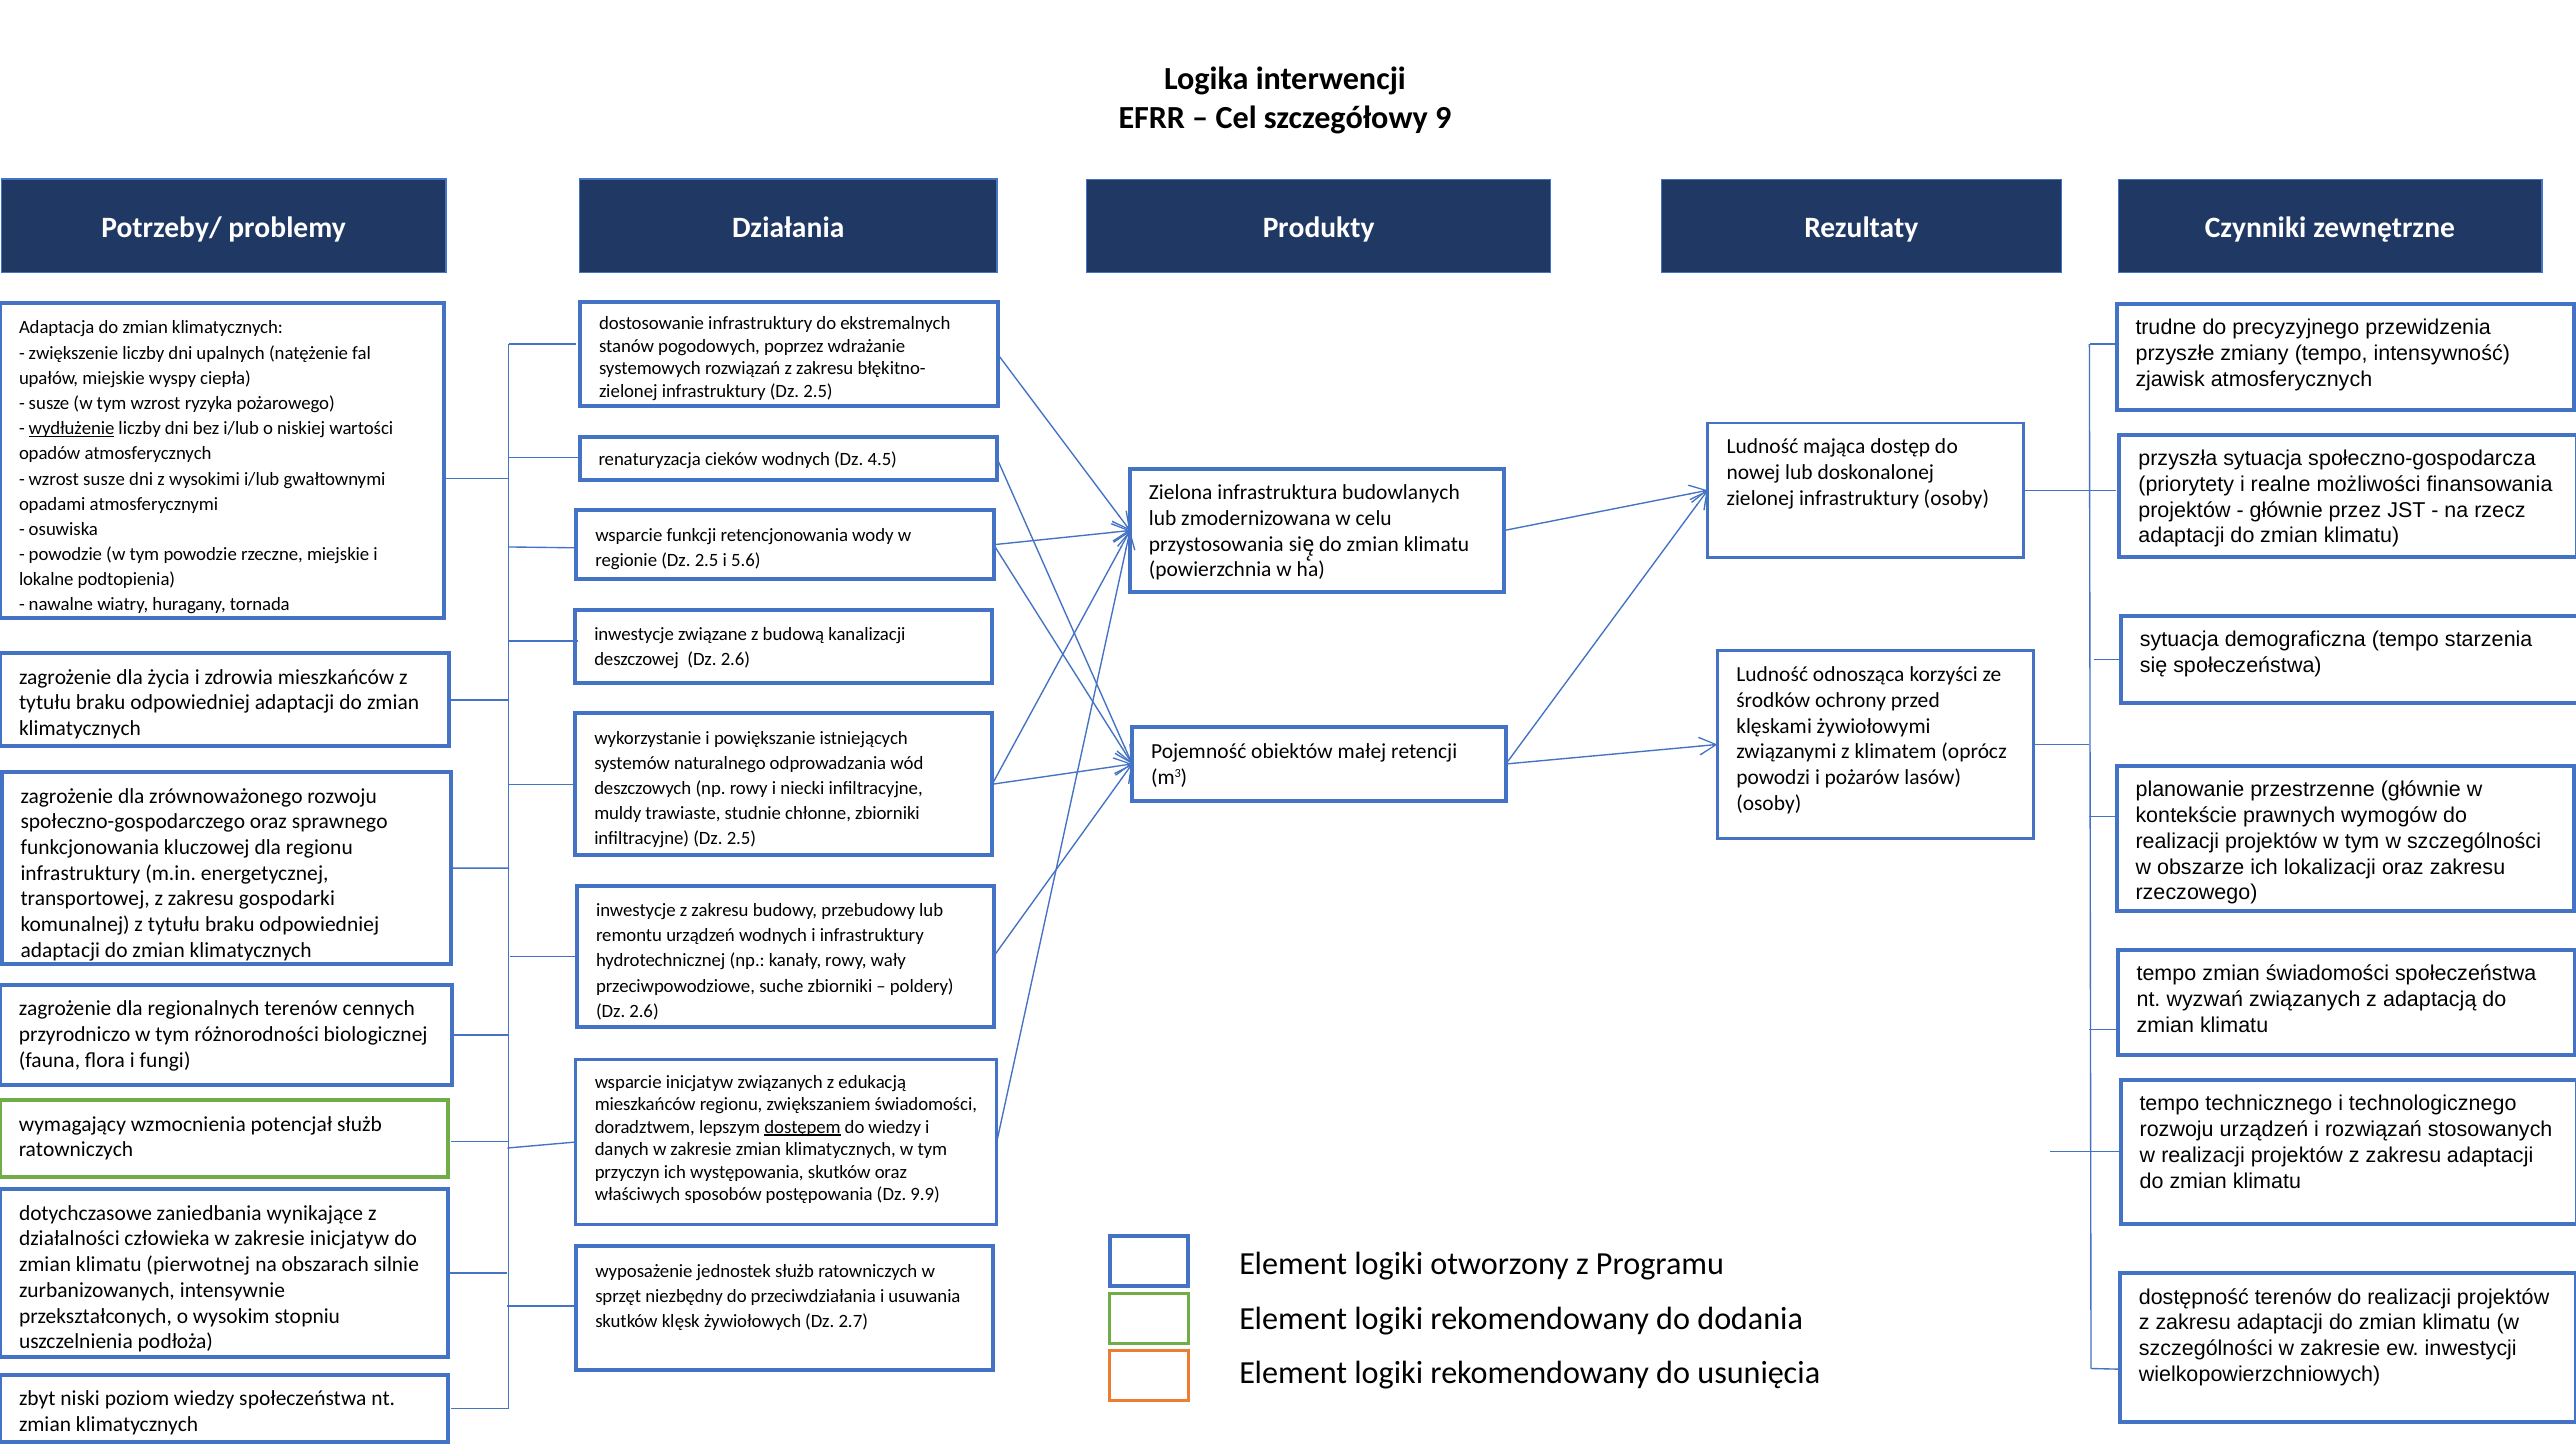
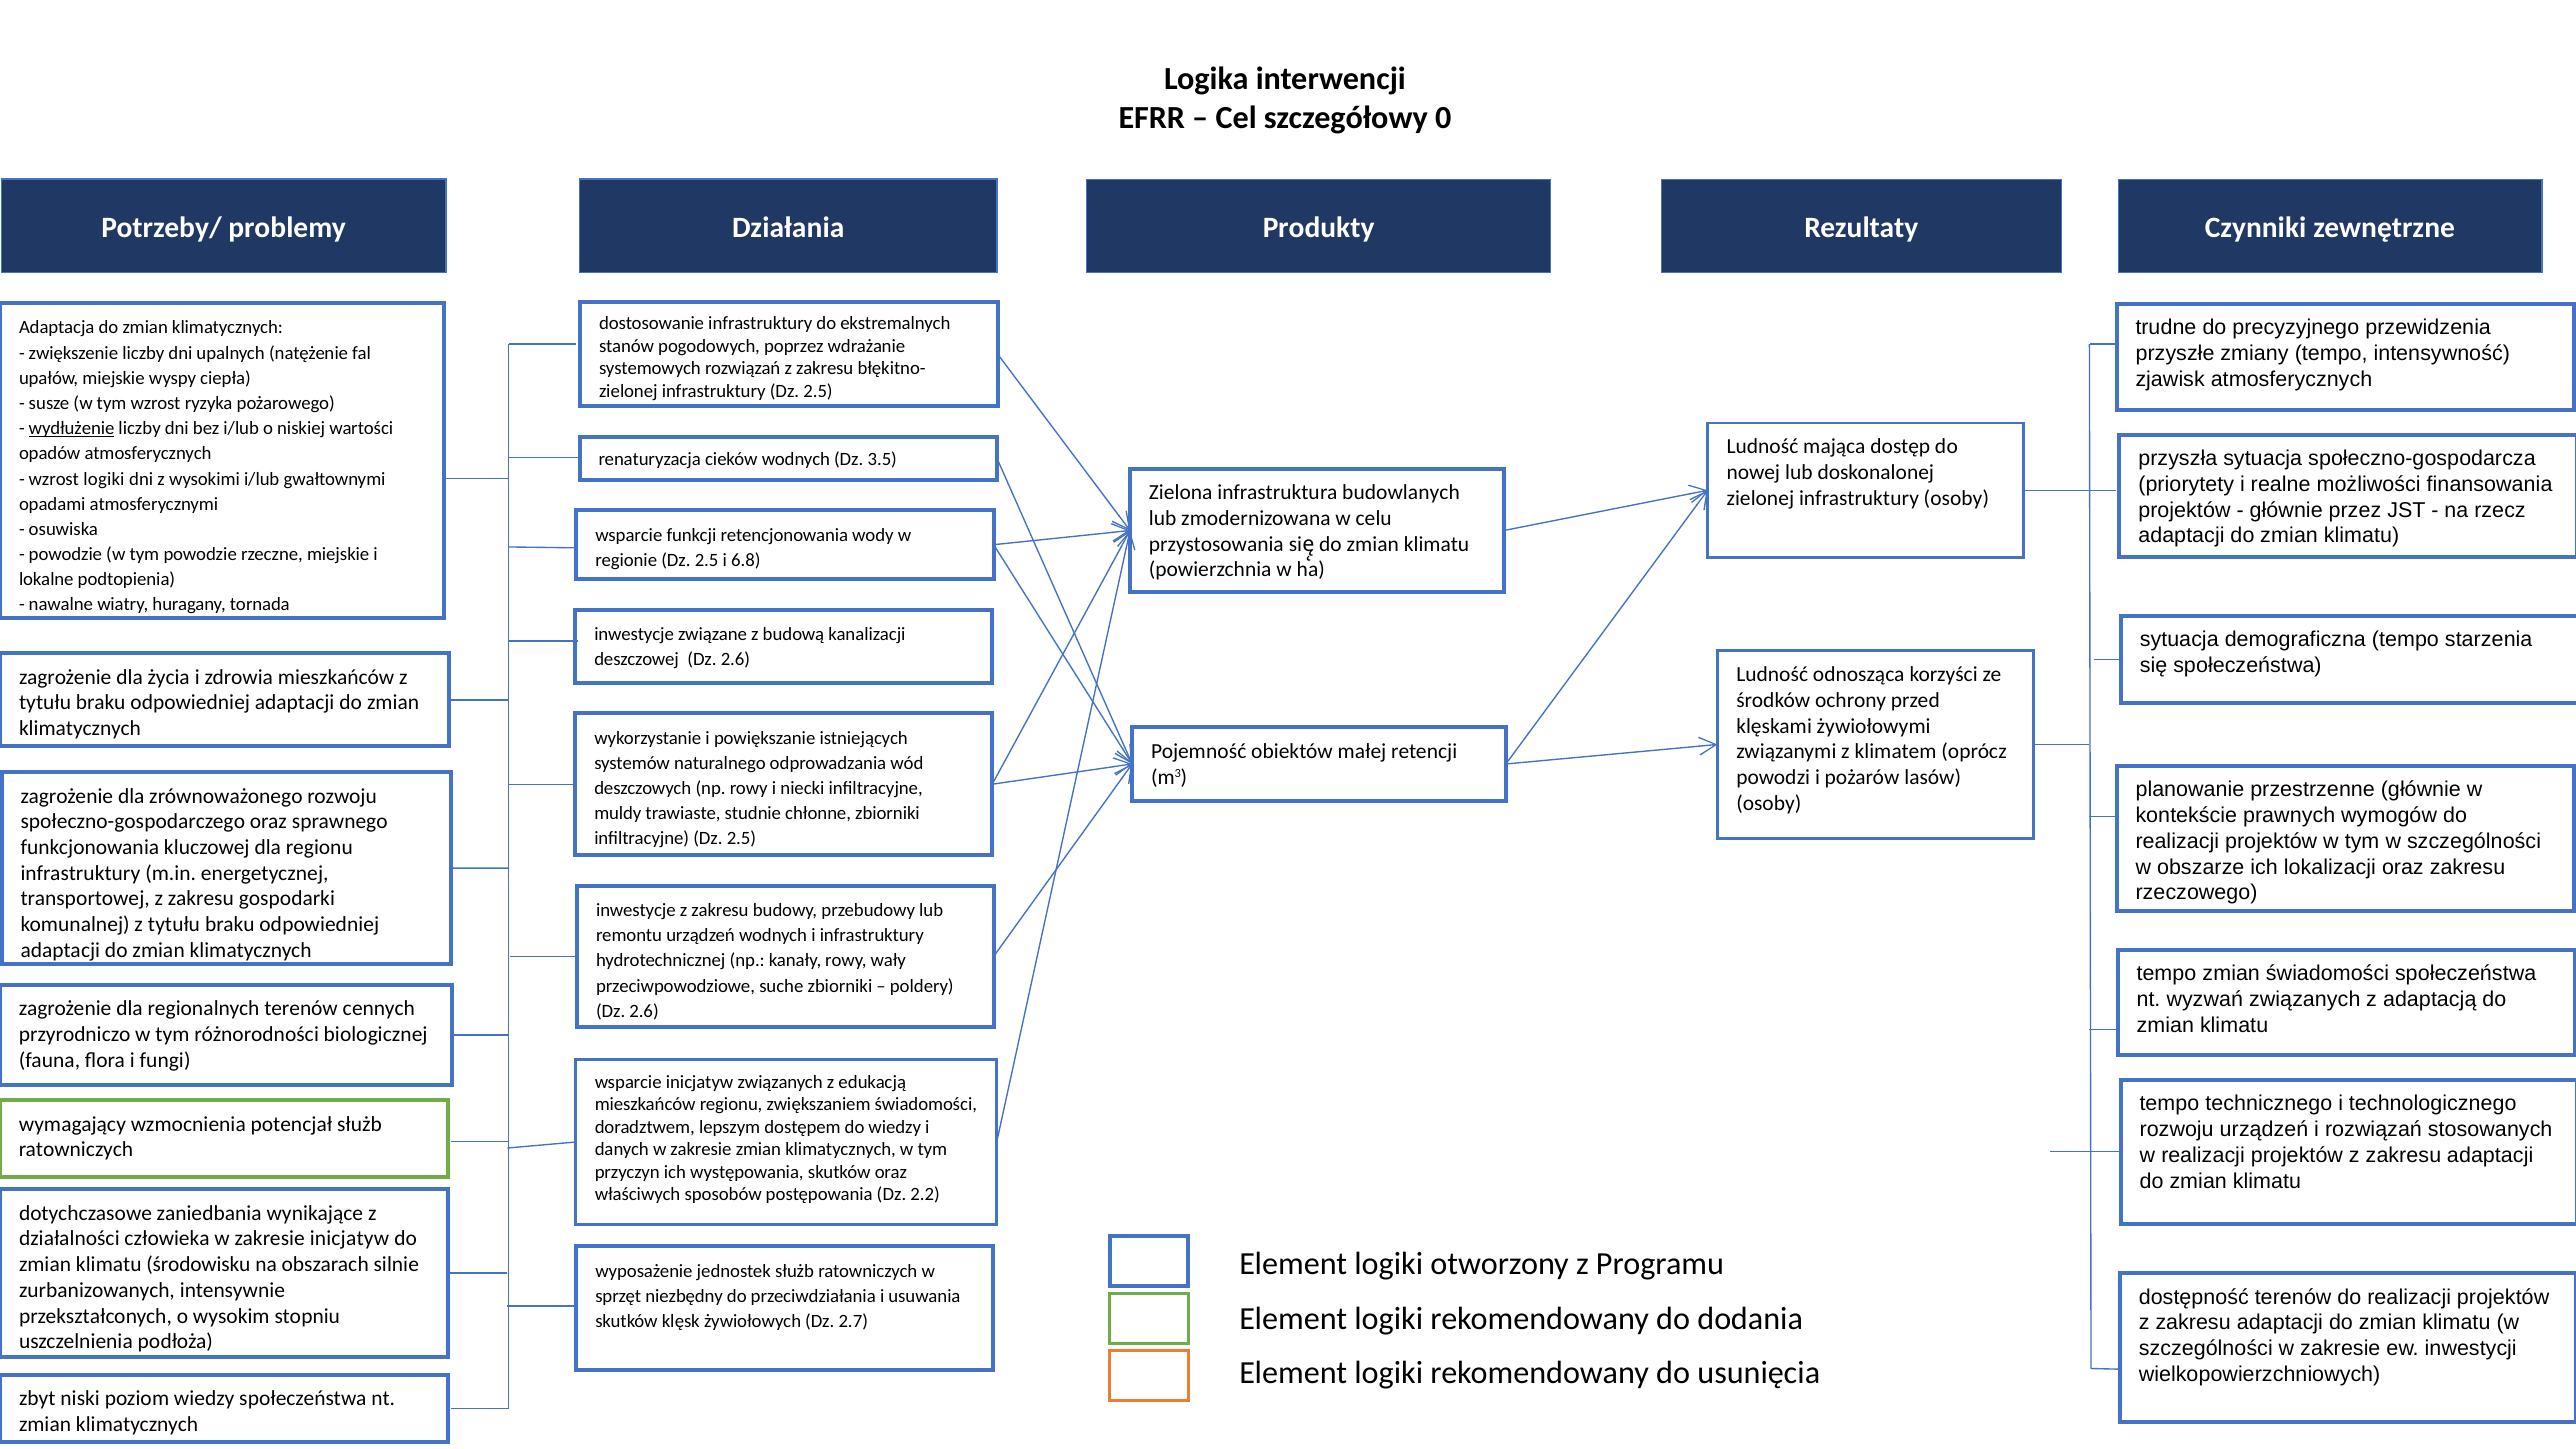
9: 9 -> 0 (1443, 117)
4.5: 4.5 -> 3.5 (882, 459)
wzrost susze: susze -> logiki (104, 479)
5.6: 5.6 -> 6.8 (746, 560)
dostępem underline: present -> none (803, 1127)
9.9: 9.9 -> 2.2 (925, 1194)
pierwotnej: pierwotnej -> środowisku (198, 1265)
